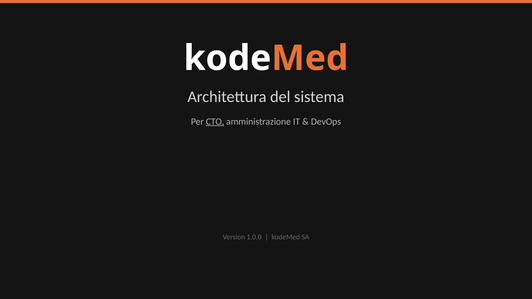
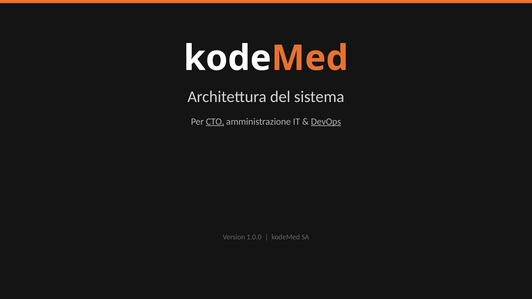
DevOps underline: none -> present (326, 122)
